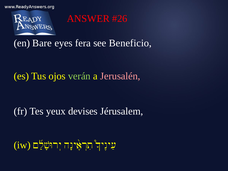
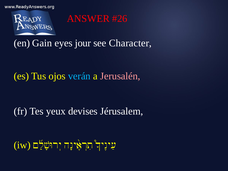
Bare: Bare -> Gain (42, 43)
fera: fera -> jour (83, 43)
Beneficio: Beneficio -> Character (130, 43)
verán colour: light green -> light blue (79, 76)
